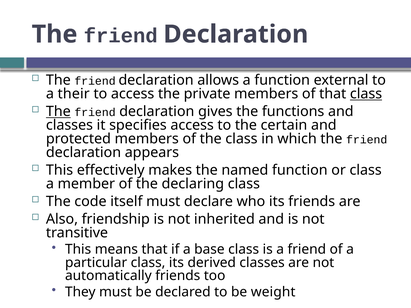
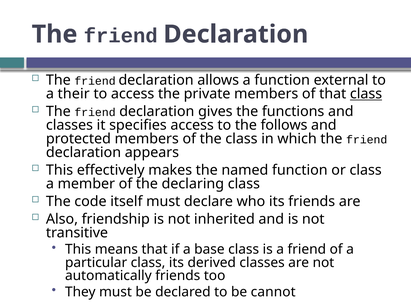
The underline: present -> none (58, 112)
certain: certain -> follows (284, 125)
weight: weight -> cannot (273, 292)
